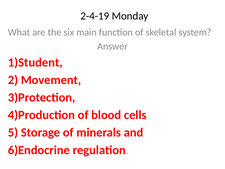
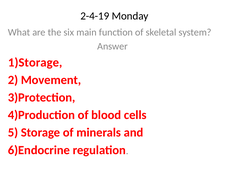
1)Student: 1)Student -> 1)Storage (35, 62)
